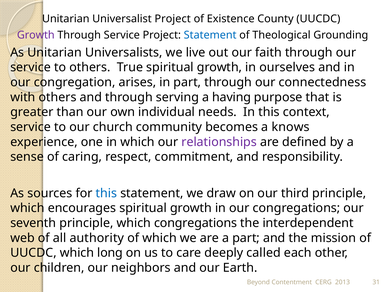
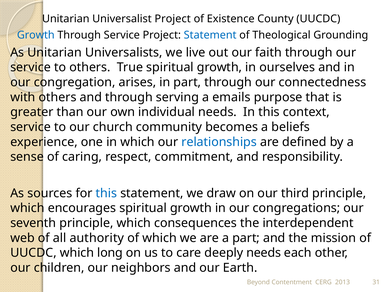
Growth colour: purple -> blue (36, 35)
having: having -> emails (231, 97)
knows: knows -> beliefs (291, 127)
relationships colour: purple -> blue (219, 142)
which congregations: congregations -> consequences (196, 223)
deeply called: called -> needs (264, 253)
